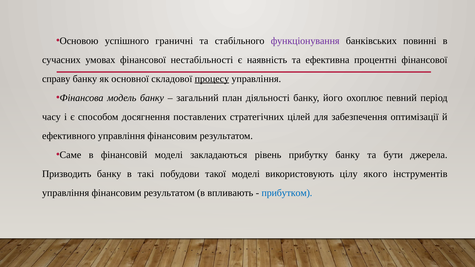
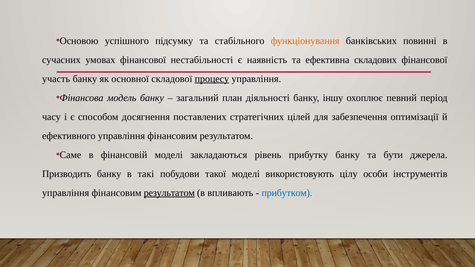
граничні: граничні -> підсумку (174, 41)
функціонування colour: purple -> orange (305, 41)
процентні: процентні -> складових (376, 60)
справу: справу -> участь (56, 79)
його: його -> іншу (333, 98)
якого: якого -> особи (375, 174)
результатом underline: none -> present (169, 193)
